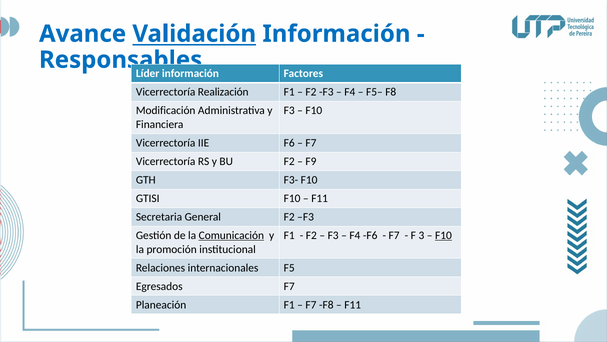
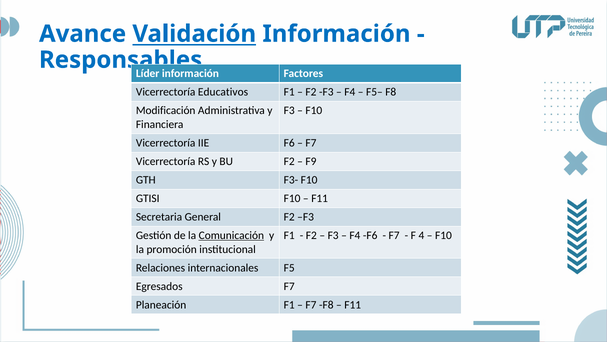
Realización: Realización -> Educativos (223, 92)
3: 3 -> 4 (421, 235)
F10 underline: present -> none (443, 235)
